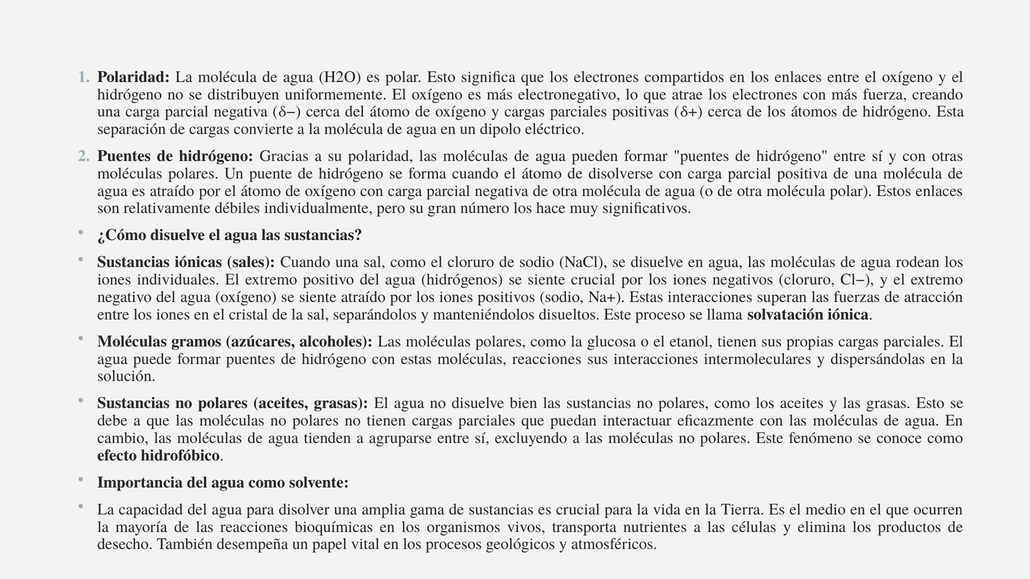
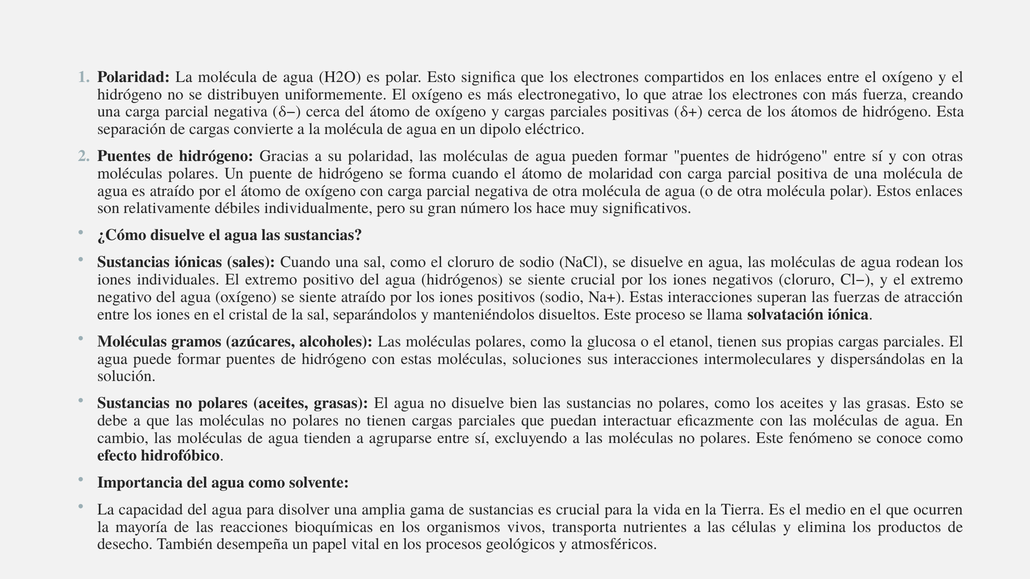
disolverse: disolverse -> molaridad (621, 173)
moléculas reacciones: reacciones -> soluciones (547, 359)
